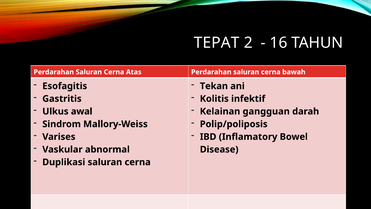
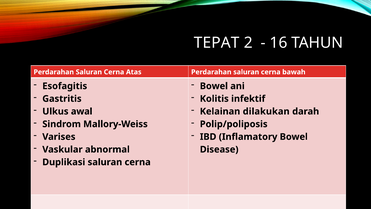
Tekan: Tekan -> Bowel (214, 86)
gangguan: gangguan -> dilakukan (266, 111)
